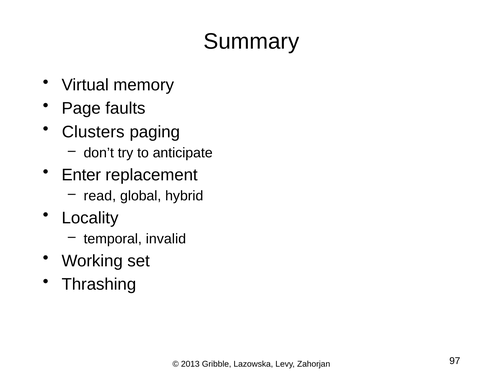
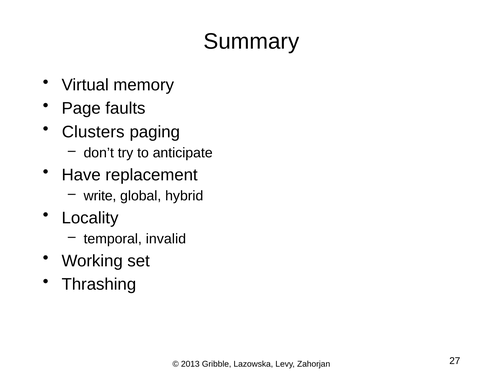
Enter: Enter -> Have (81, 175)
read: read -> write (100, 196)
97: 97 -> 27 (455, 361)
